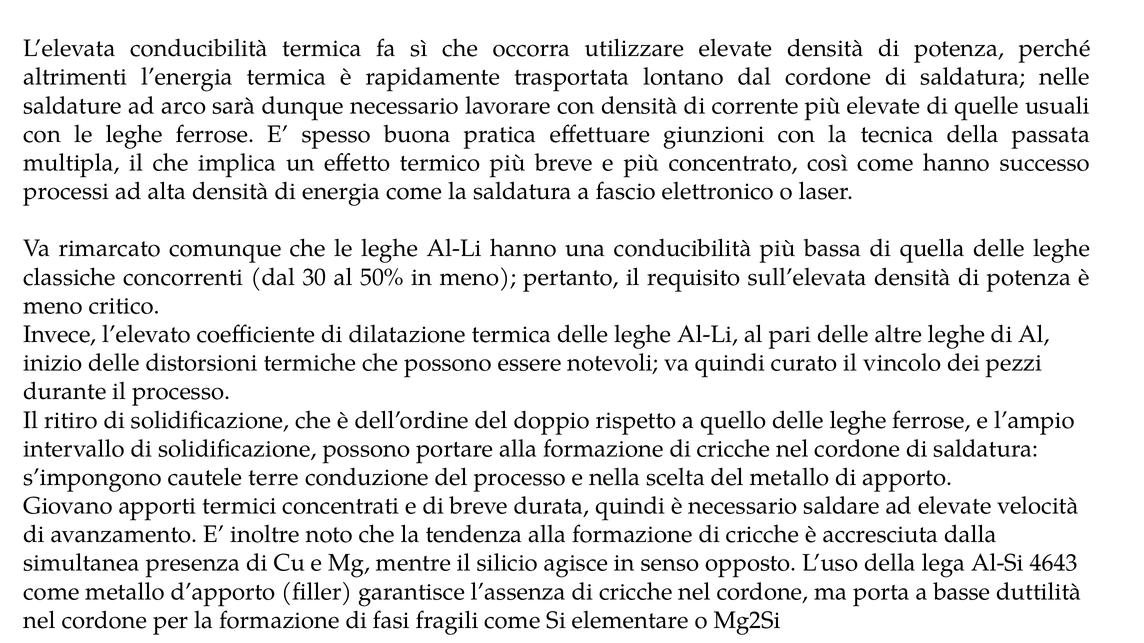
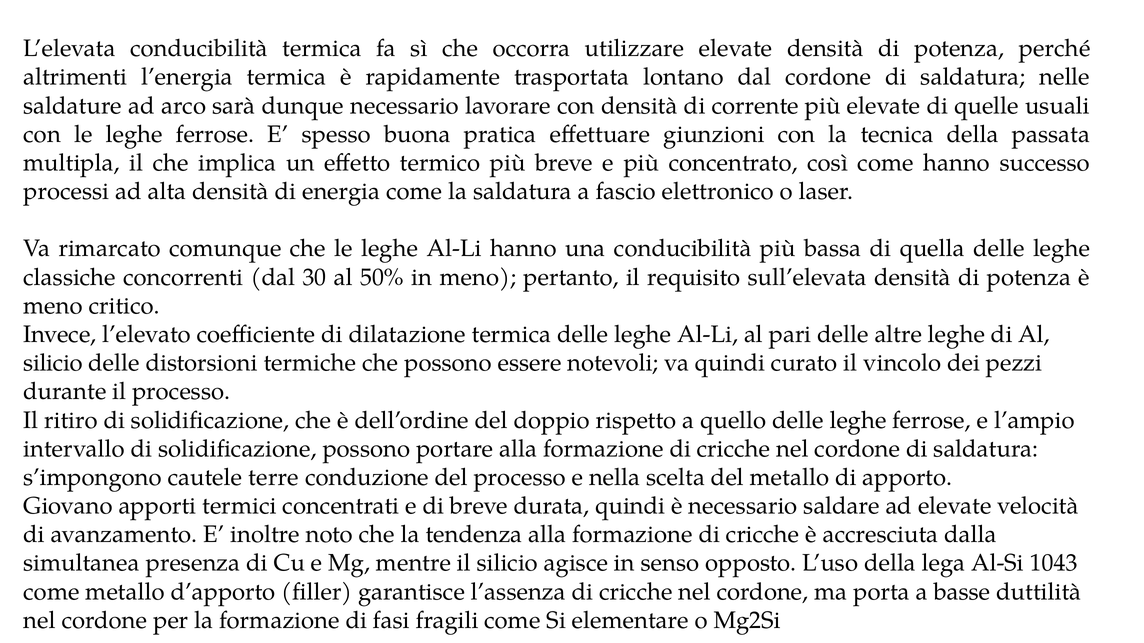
inizio: inizio -> silicio (53, 363)
4643: 4643 -> 1043 (1054, 564)
